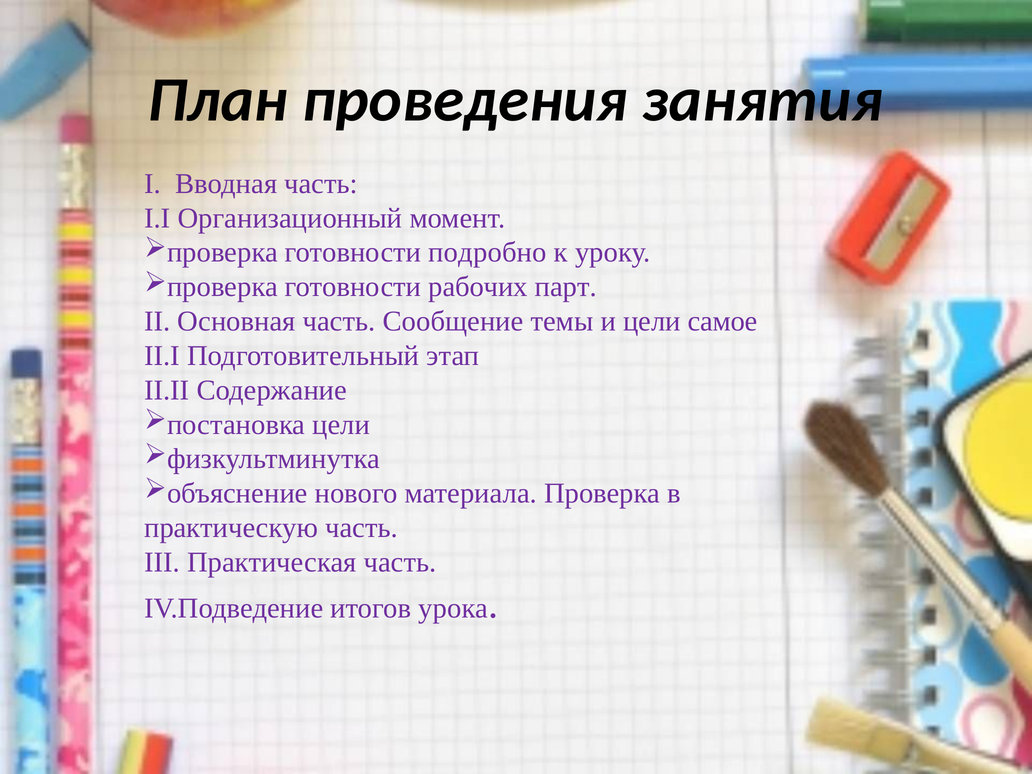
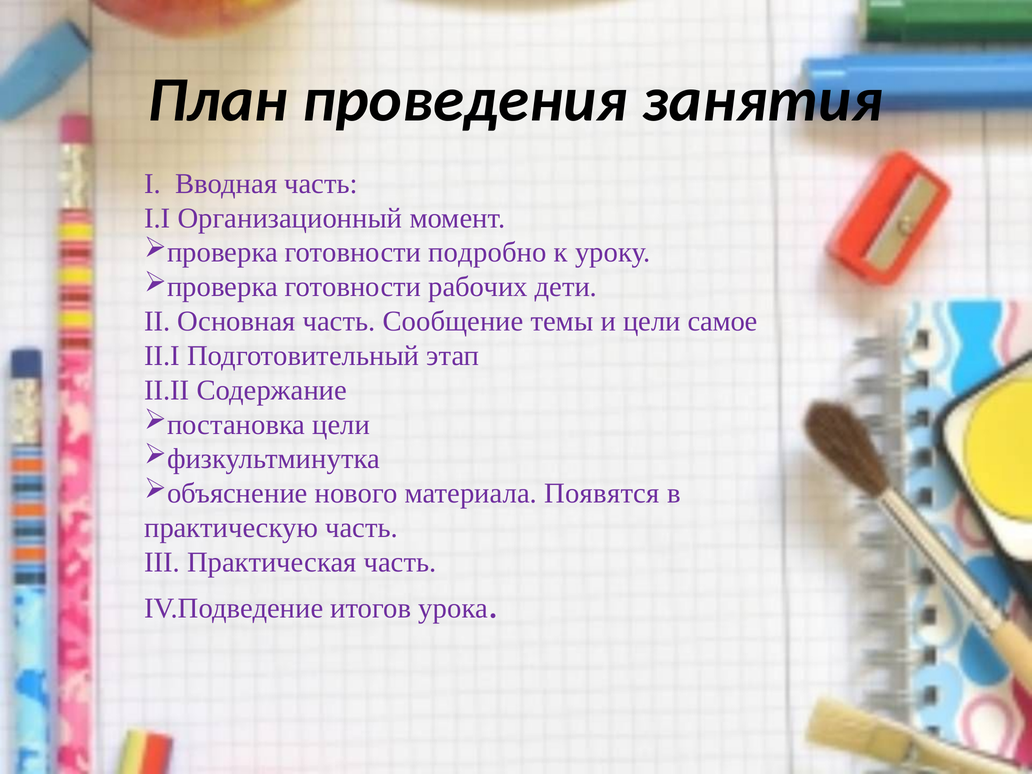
парт: парт -> дети (566, 287)
Проверка: Проверка -> Появятся (602, 493)
